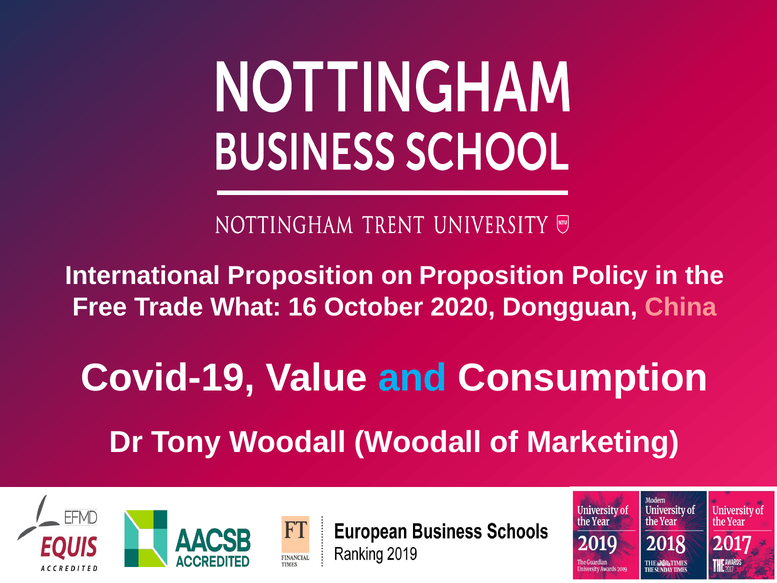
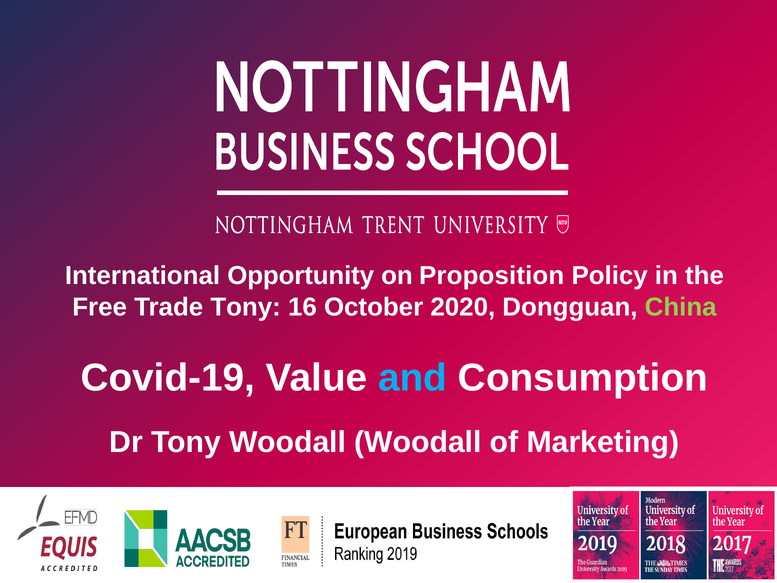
International Proposition: Proposition -> Opportunity (301, 276)
Trade What: What -> Tony (246, 307)
China colour: pink -> light green (681, 307)
